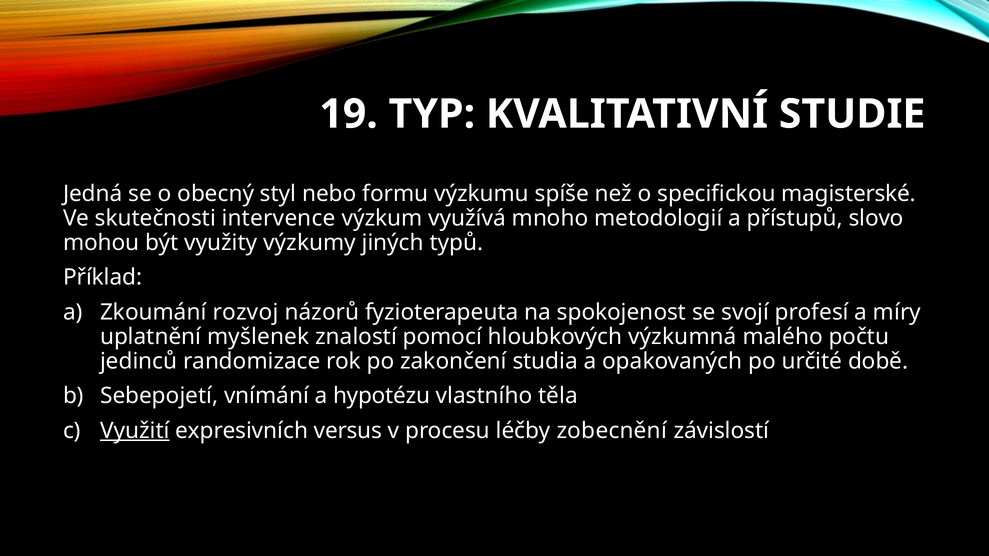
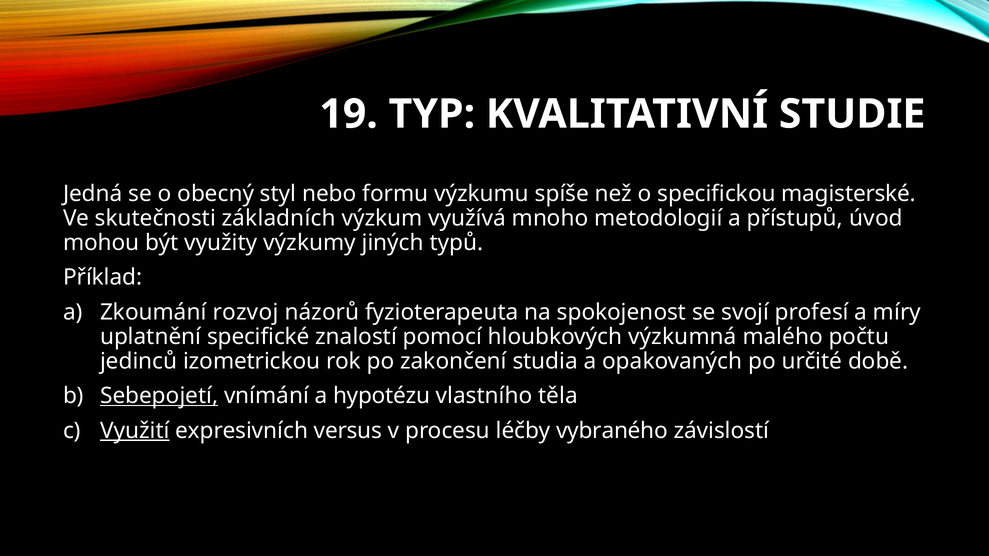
intervence: intervence -> základních (279, 218)
slovo: slovo -> úvod (876, 218)
myšlenek: myšlenek -> specifické (258, 337)
randomizace: randomizace -> izometrickou (252, 361)
Sebepojetí underline: none -> present (159, 396)
zobecnění: zobecnění -> vybraného (612, 431)
